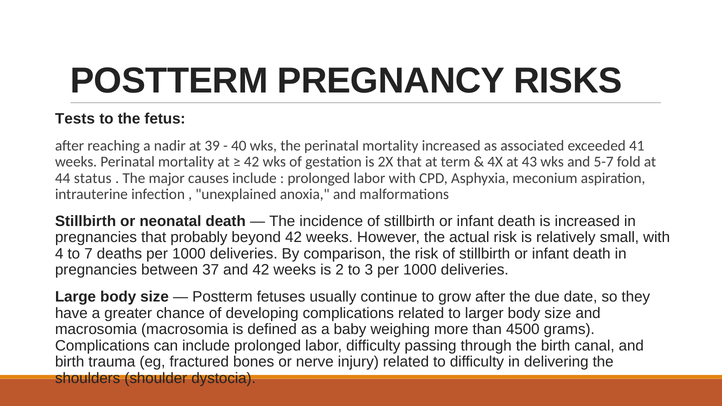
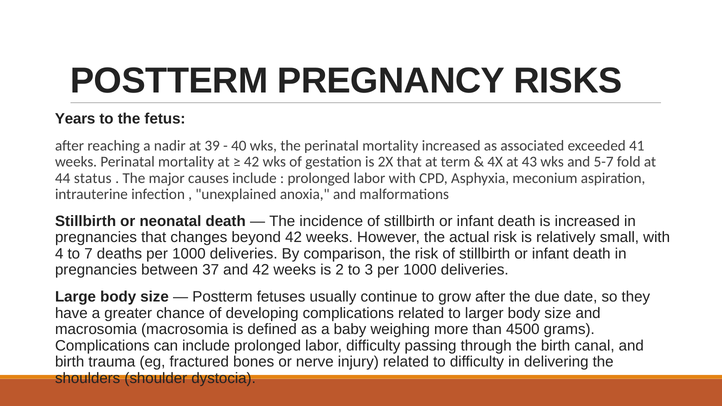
Tests: Tests -> Years (75, 119)
probably: probably -> changes (199, 238)
